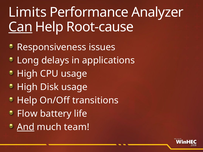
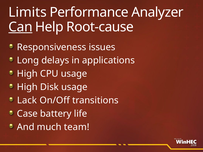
Help: Help -> Lack (27, 101)
Flow: Flow -> Case (27, 114)
And underline: present -> none (26, 127)
